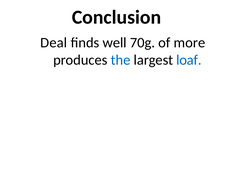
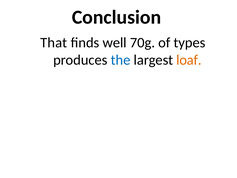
Deal: Deal -> That (54, 43)
more: more -> types (190, 43)
loaf colour: blue -> orange (189, 60)
